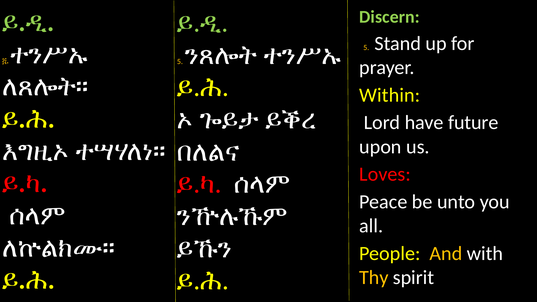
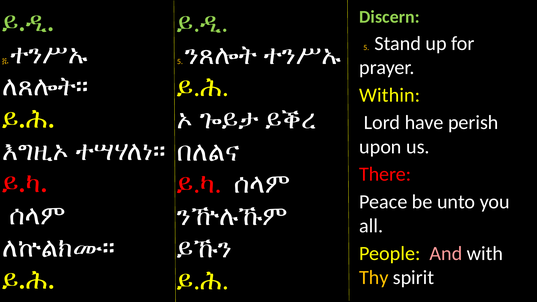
future: future -> perish (473, 123)
Loves: Loves -> There (385, 174)
And colour: yellow -> pink (446, 253)
